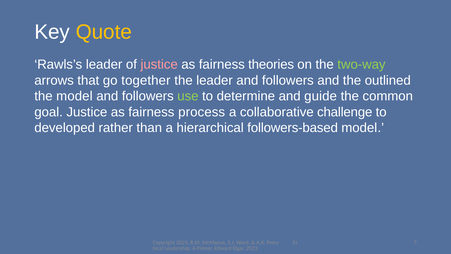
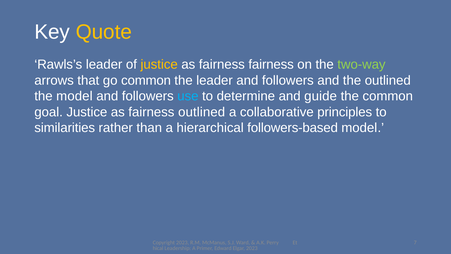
justice colour: pink -> yellow (159, 65)
fairness theories: theories -> fairness (271, 65)
go together: together -> common (146, 80)
use colour: light green -> light blue (188, 96)
fairness process: process -> outlined (202, 112)
challenge: challenge -> principles (345, 112)
developed: developed -> similarities (65, 128)
